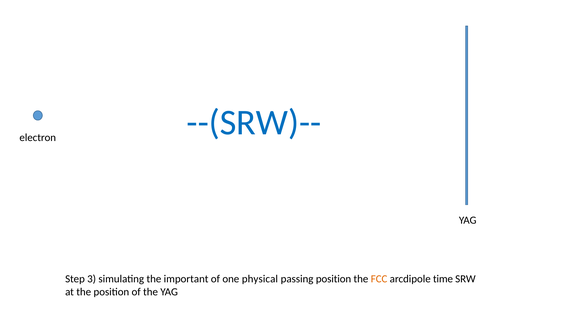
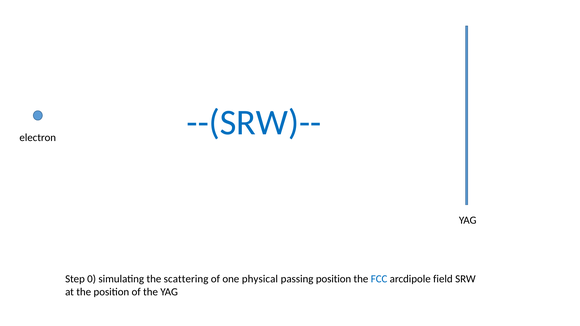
3: 3 -> 0 (92, 279)
important: important -> scattering (186, 279)
FCC colour: orange -> blue (379, 279)
time: time -> field (443, 279)
